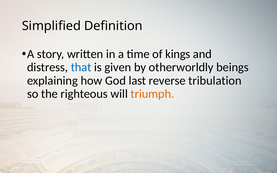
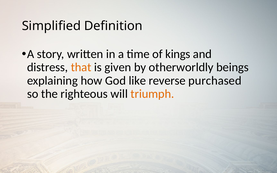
that colour: blue -> orange (81, 67)
last: last -> like (137, 81)
tribulation: tribulation -> purchased (215, 81)
